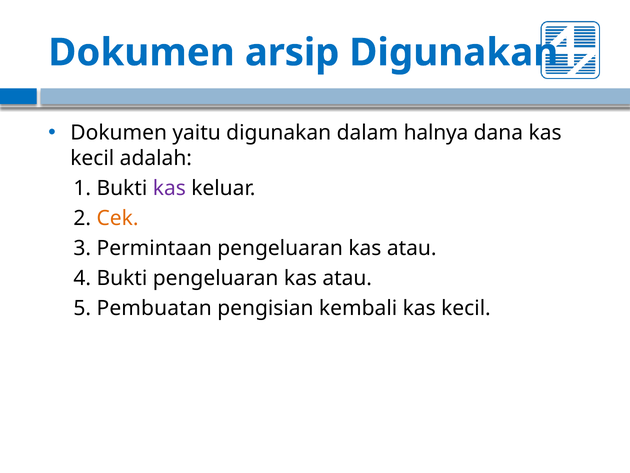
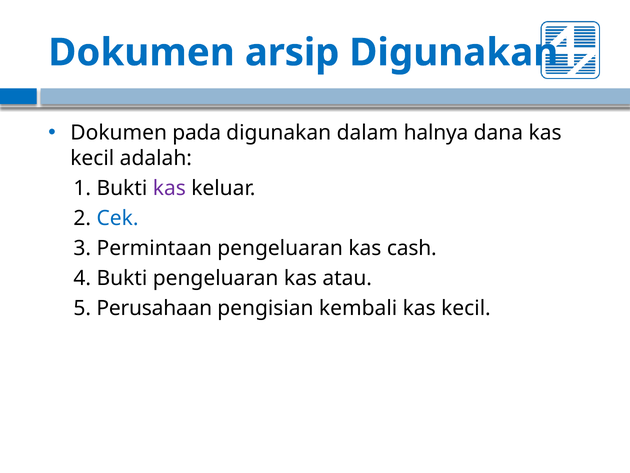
yaitu: yaitu -> pada (197, 133)
Cek colour: orange -> blue (118, 218)
Permintaan pengeluaran kas atau: atau -> cash (412, 248)
Pembuatan: Pembuatan -> Perusahaan (154, 308)
